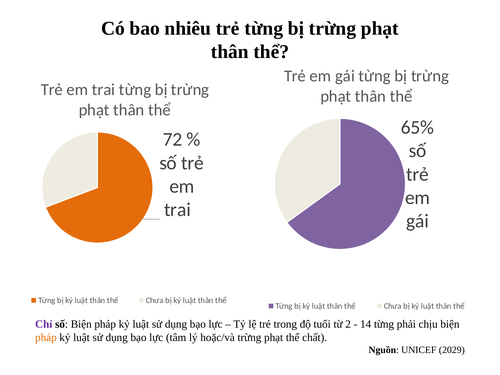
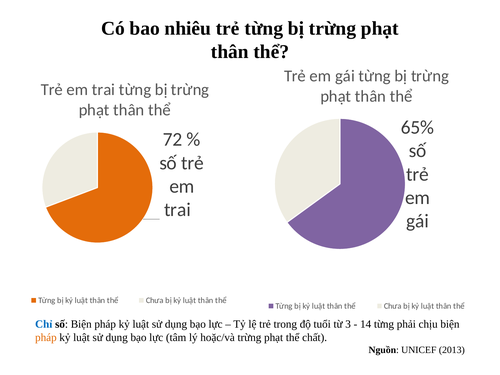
Chỉ colour: purple -> blue (44, 324)
2: 2 -> 3 (348, 324)
2029: 2029 -> 2013 (452, 350)
